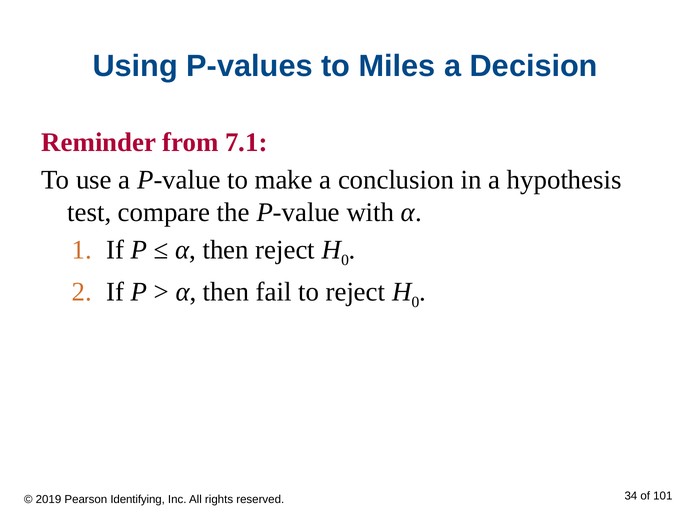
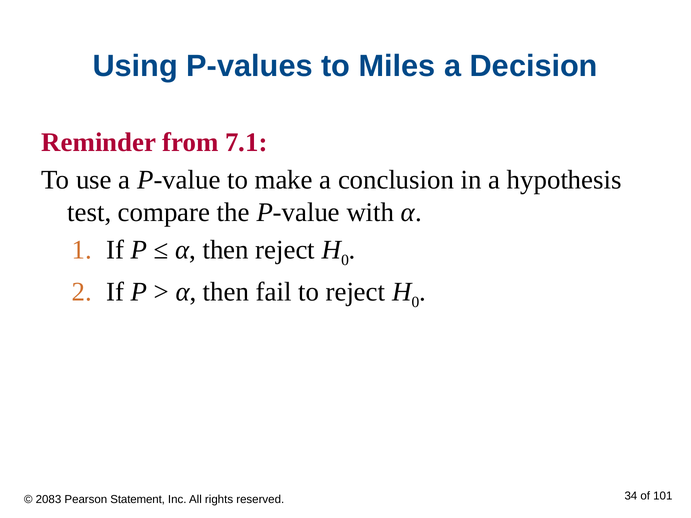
2019: 2019 -> 2083 (48, 499)
Identifying: Identifying -> Statement (138, 499)
